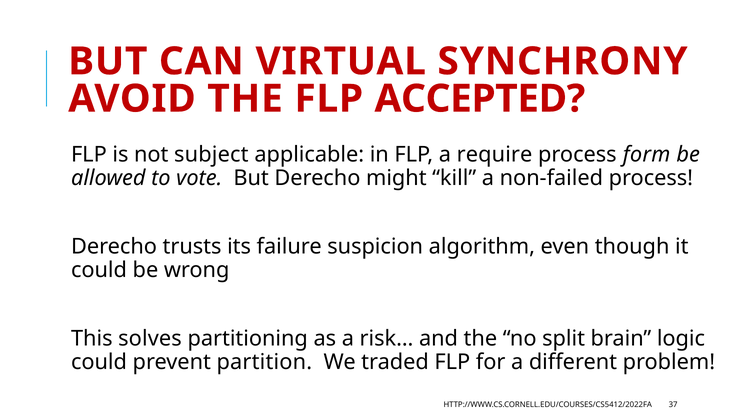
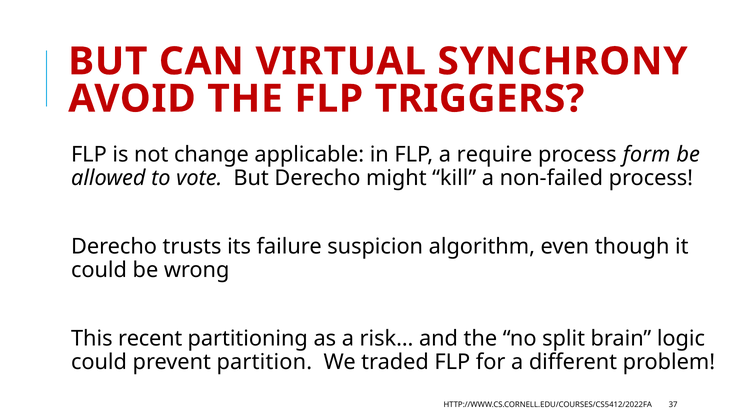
ACCEPTED: ACCEPTED -> TRIGGERS (479, 99)
subject: subject -> change (211, 154)
solves: solves -> recent (150, 338)
